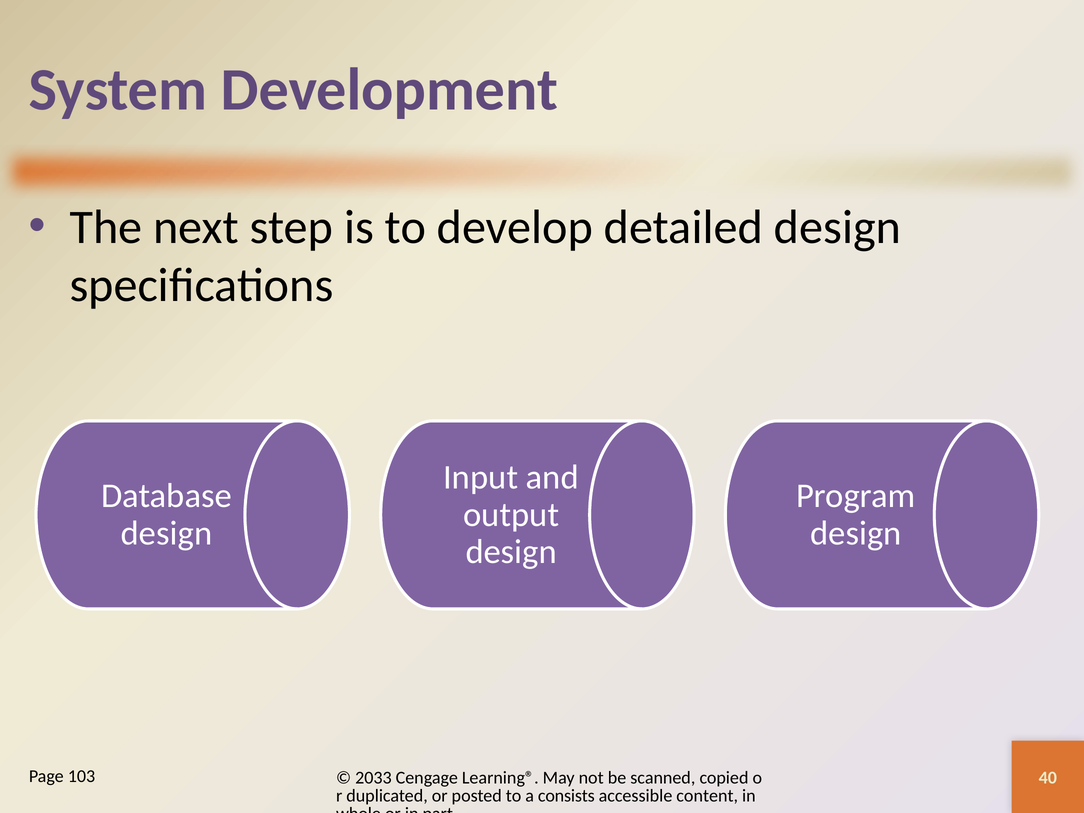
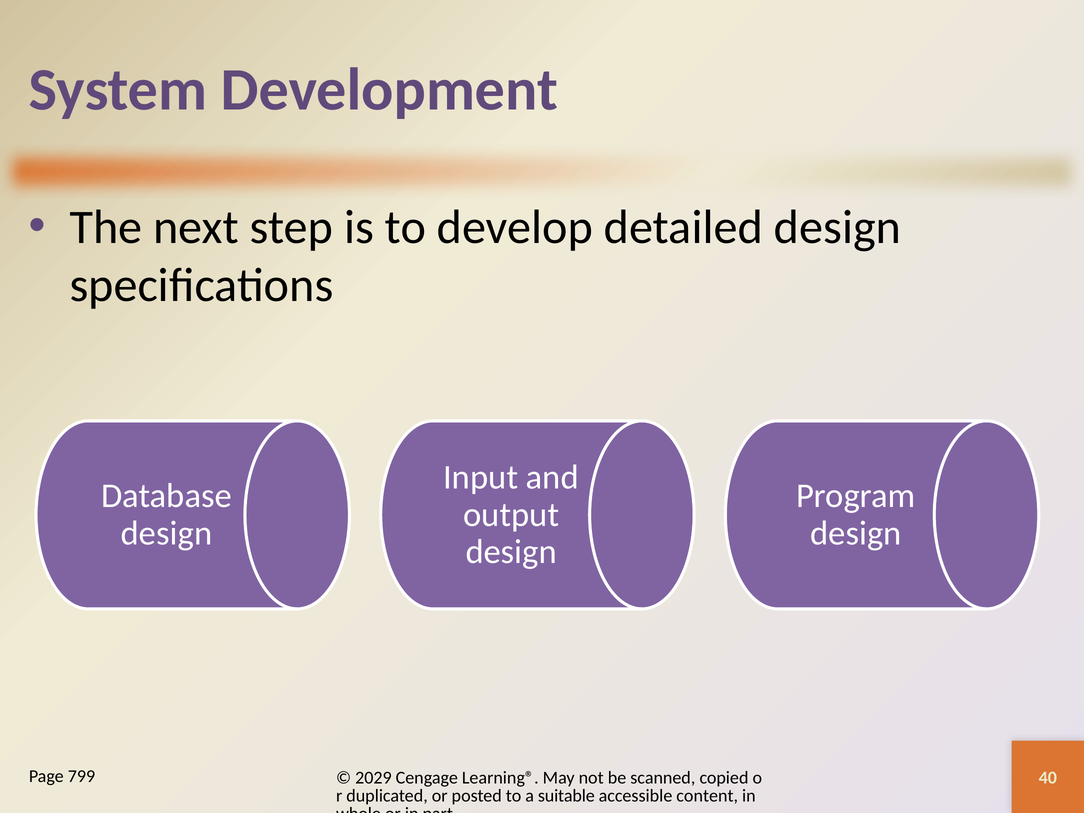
103: 103 -> 799 (82, 776)
2033: 2033 -> 2029 (373, 778)
consists: consists -> suitable (566, 796)
